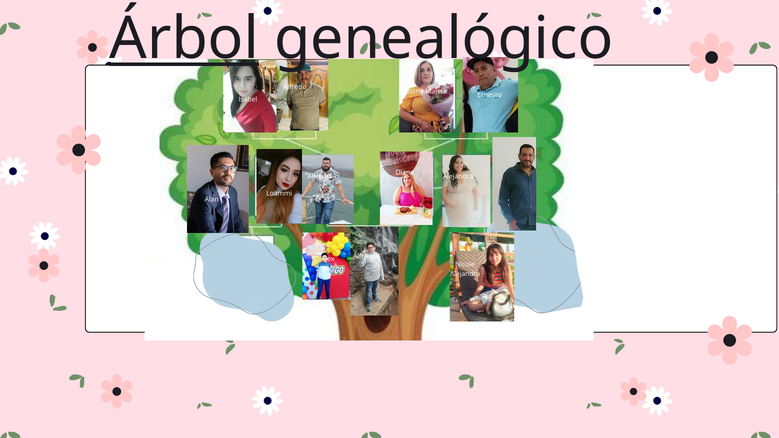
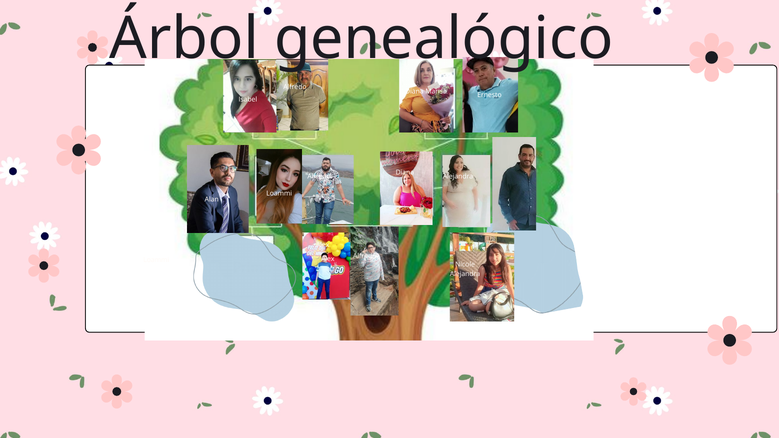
Árbol underline: present -> none (184, 39)
